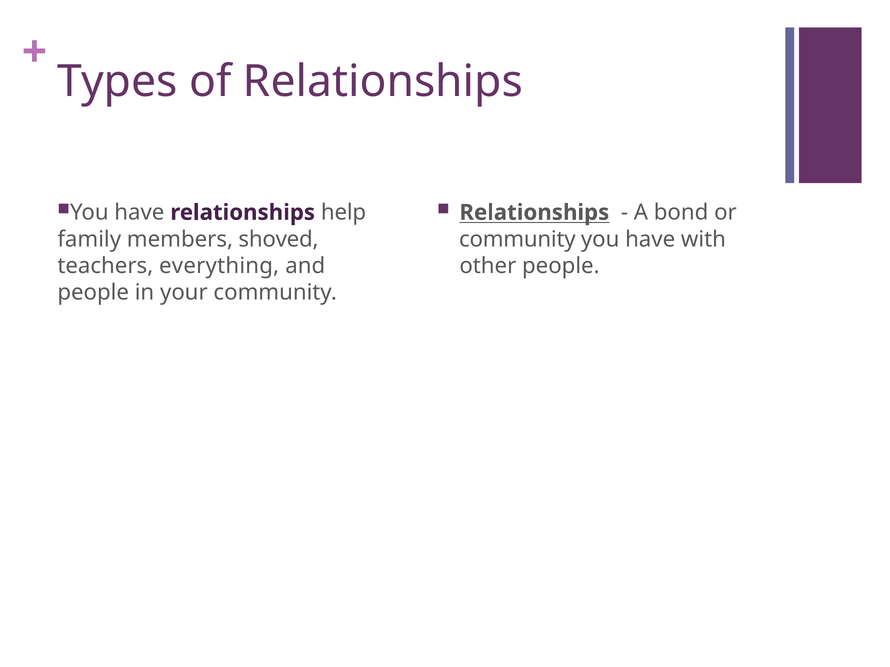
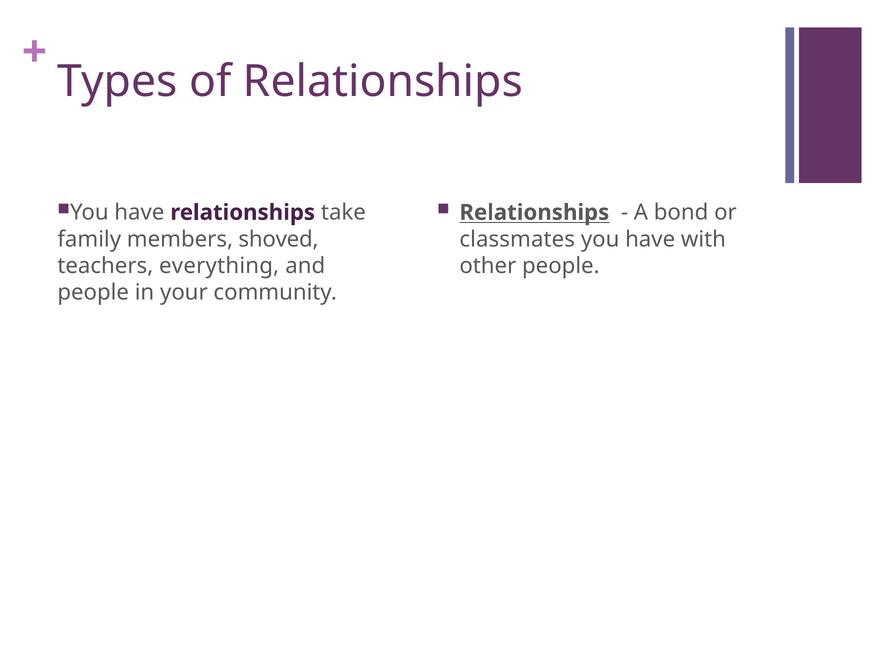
help: help -> take (343, 213)
community: community -> classmates (517, 239)
